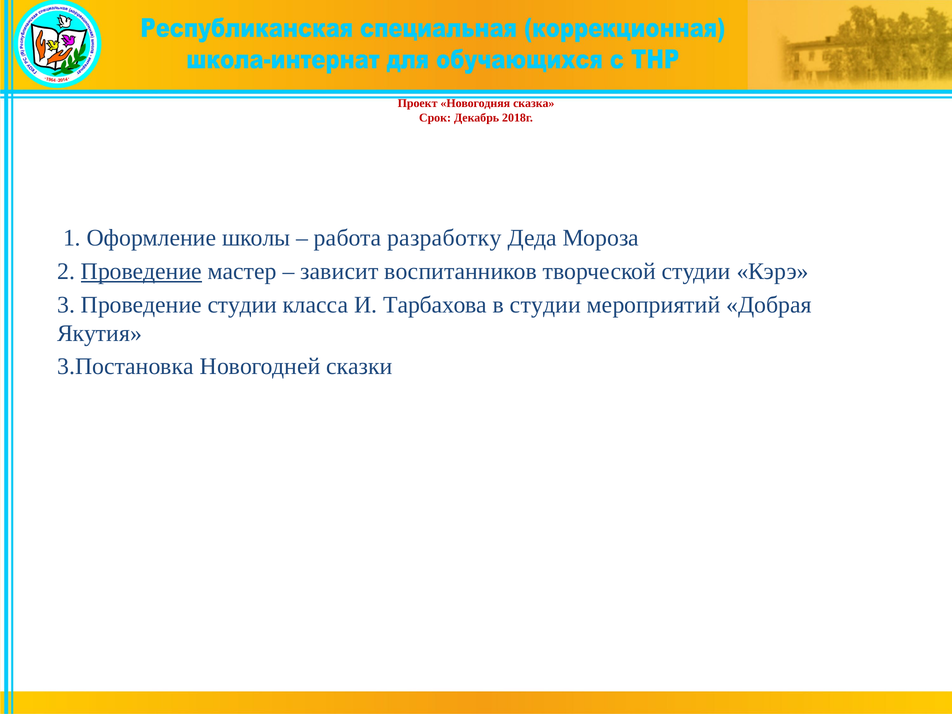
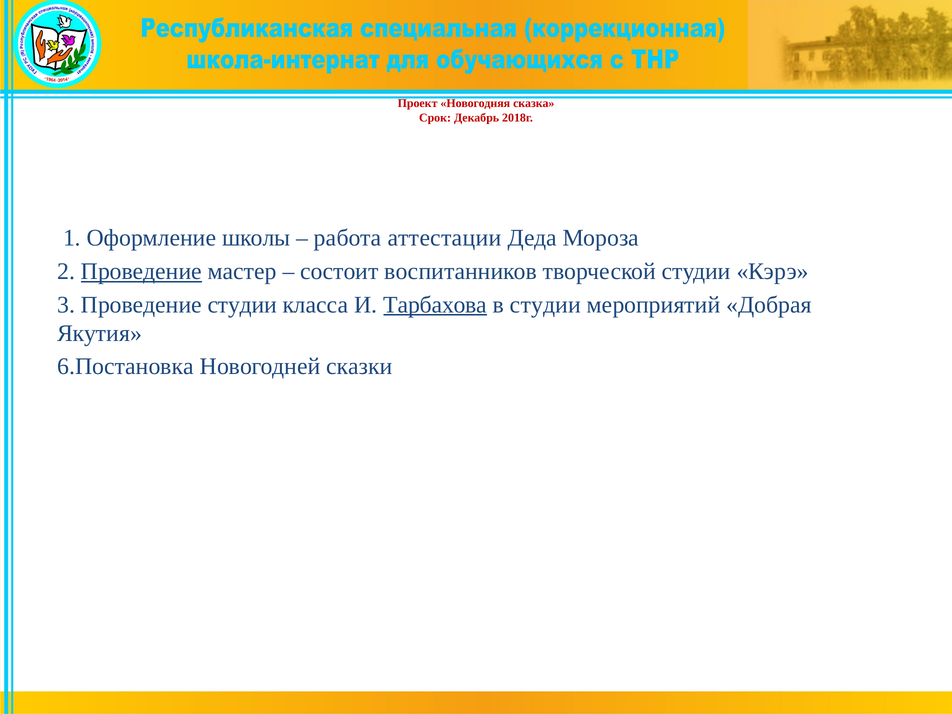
разработку: разработку -> аттестации (444, 238)
зависит: зависит -> состоит (339, 271)
Тарбахова underline: none -> present (435, 305)
3.Постановка: 3.Постановка -> 6.Постановка (125, 367)
